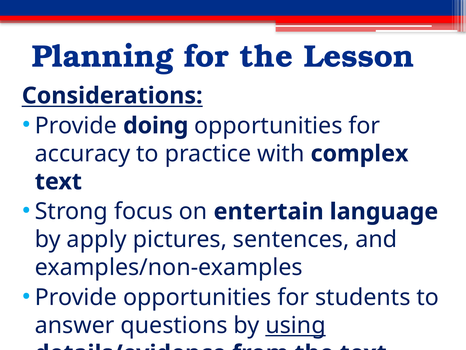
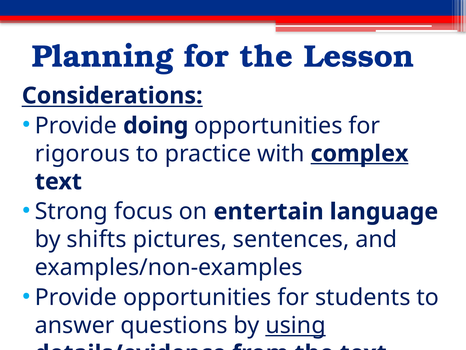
accuracy: accuracy -> rigorous (82, 153)
complex underline: none -> present (360, 153)
apply: apply -> shifts (97, 239)
